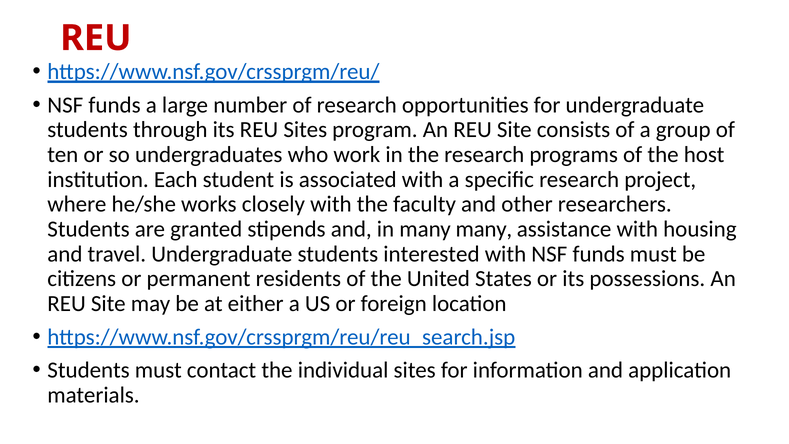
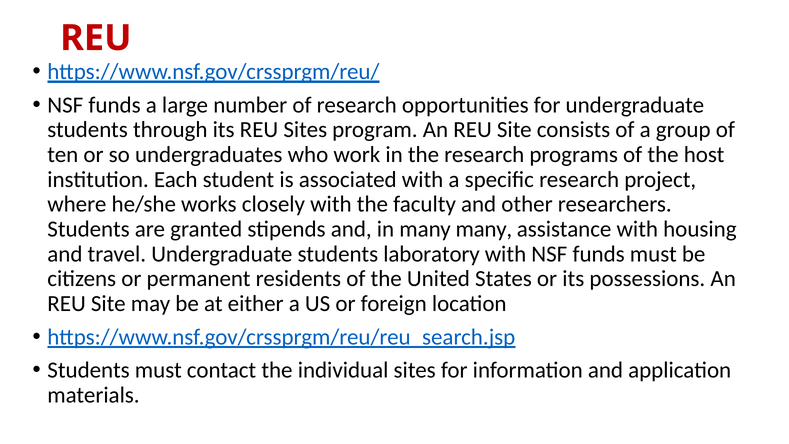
interested: interested -> laboratory (432, 254)
